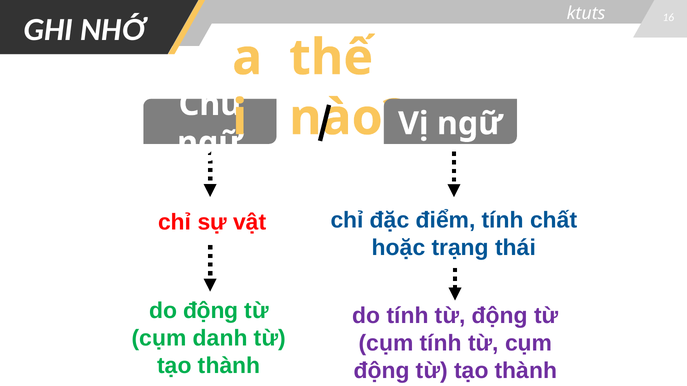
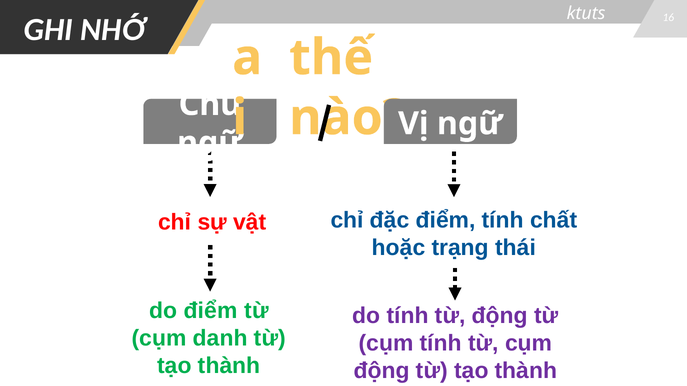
do động: động -> điểm (211, 311)
